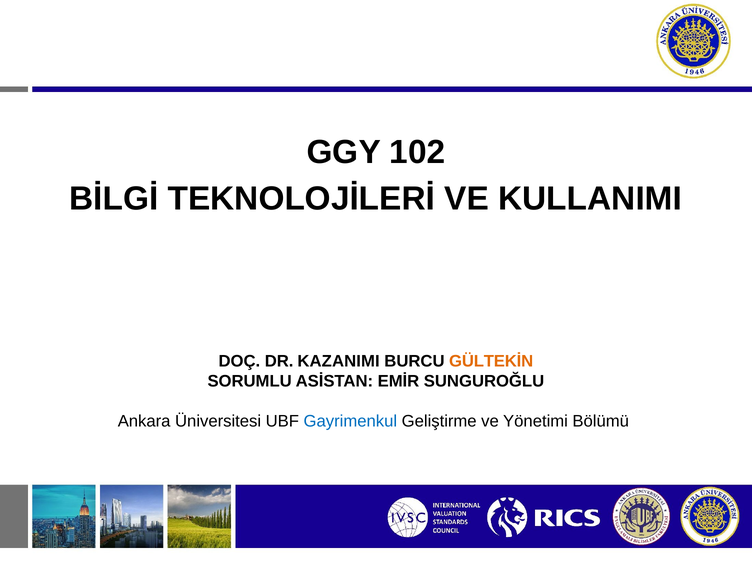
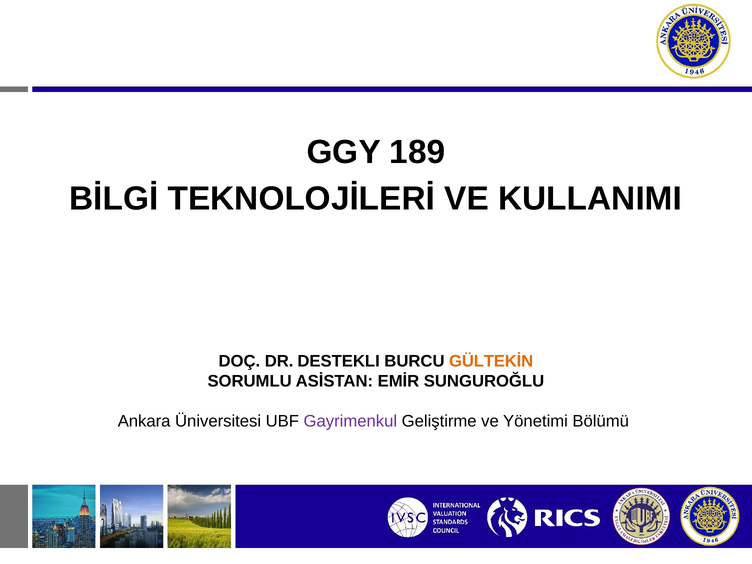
102: 102 -> 189 (417, 152)
KAZANIMI: KAZANIMI -> DESTEKLI (339, 361)
Gayrimenkul colour: blue -> purple (350, 421)
